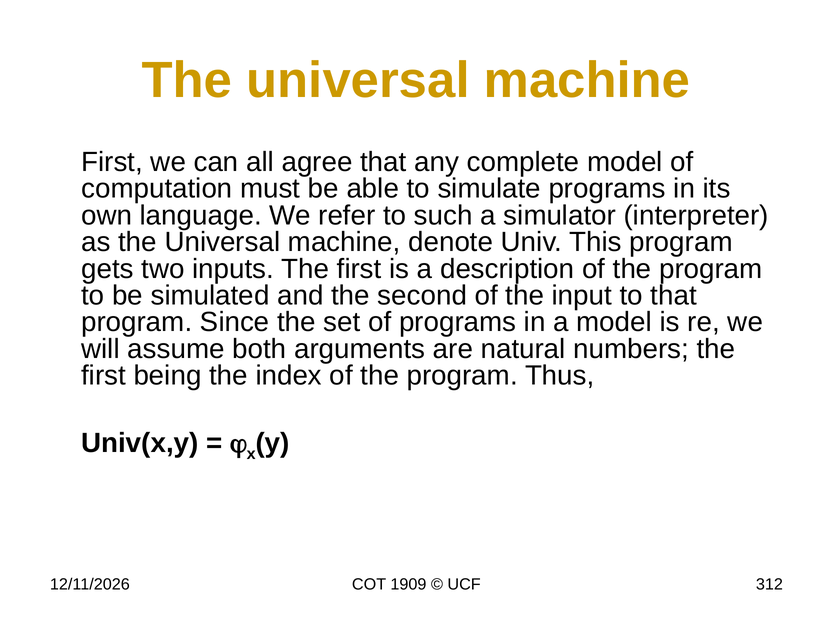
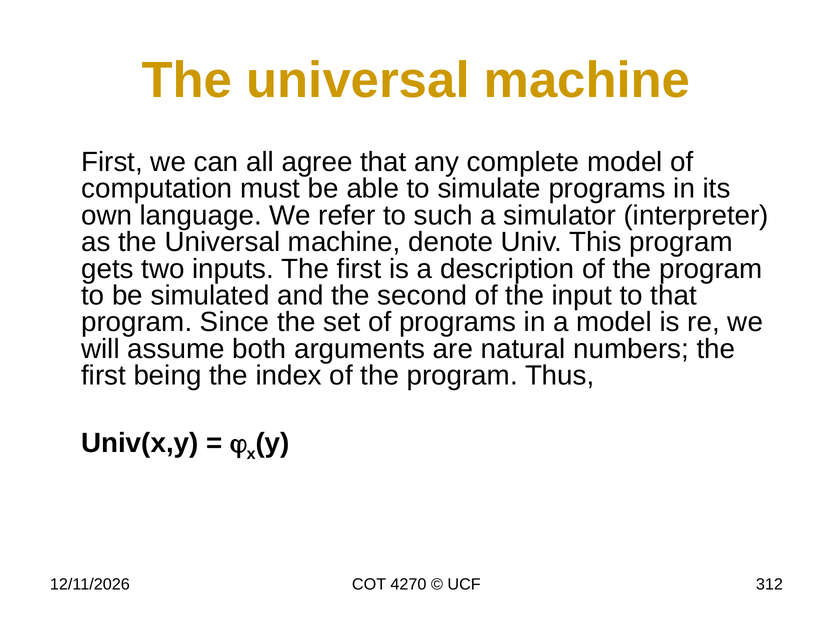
1909: 1909 -> 4270 (408, 584)
